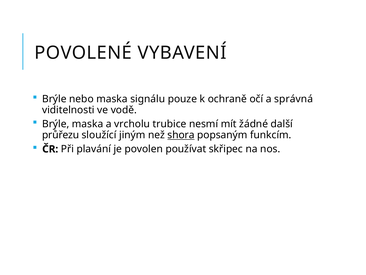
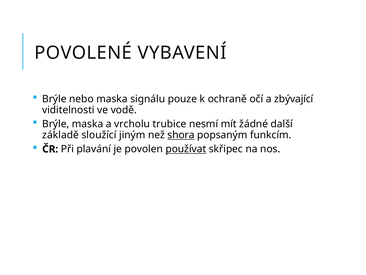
správná: správná -> zbývající (294, 99)
průřezu: průřezu -> základě (61, 135)
používat underline: none -> present (186, 149)
